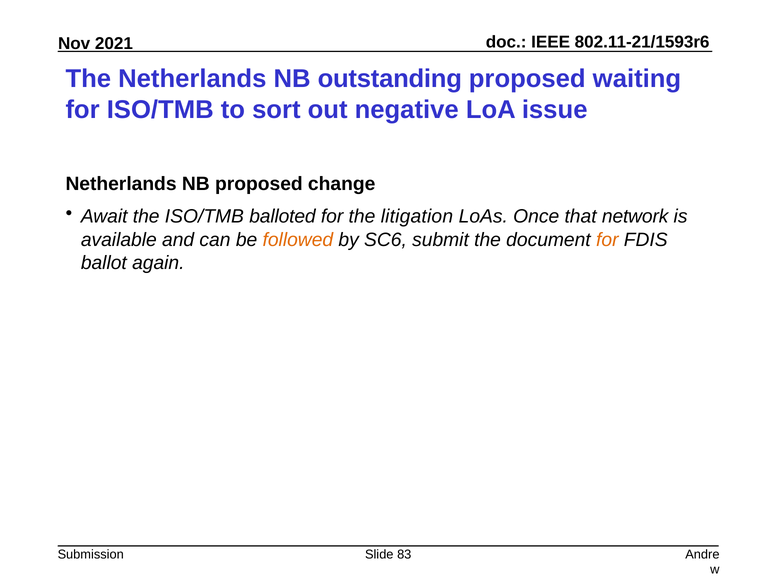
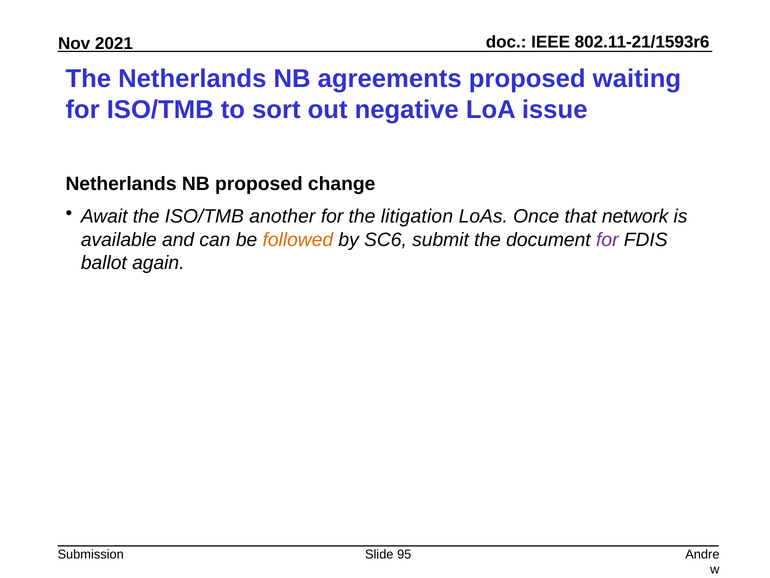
outstanding: outstanding -> agreements (390, 79)
balloted: balloted -> another (282, 216)
for colour: orange -> purple (607, 239)
83: 83 -> 95 (404, 554)
